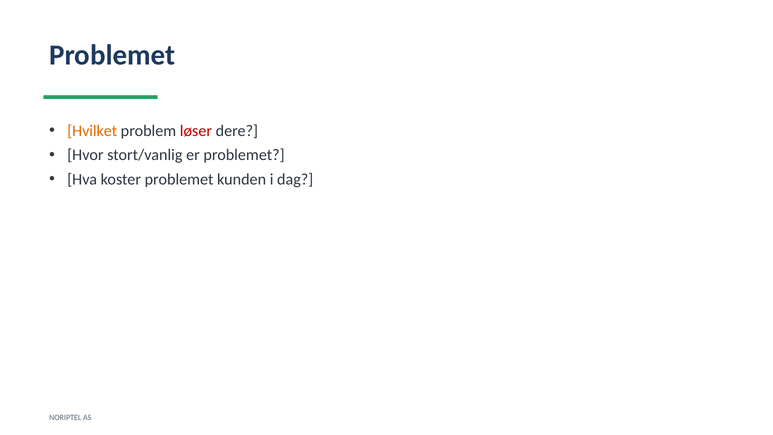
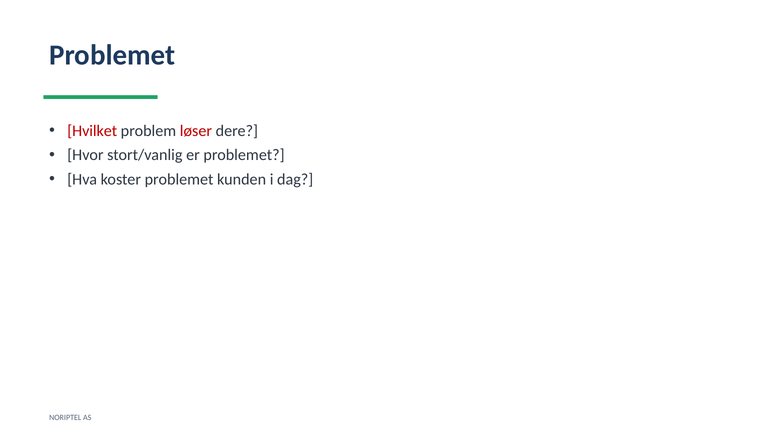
Hvilket colour: orange -> red (92, 131)
